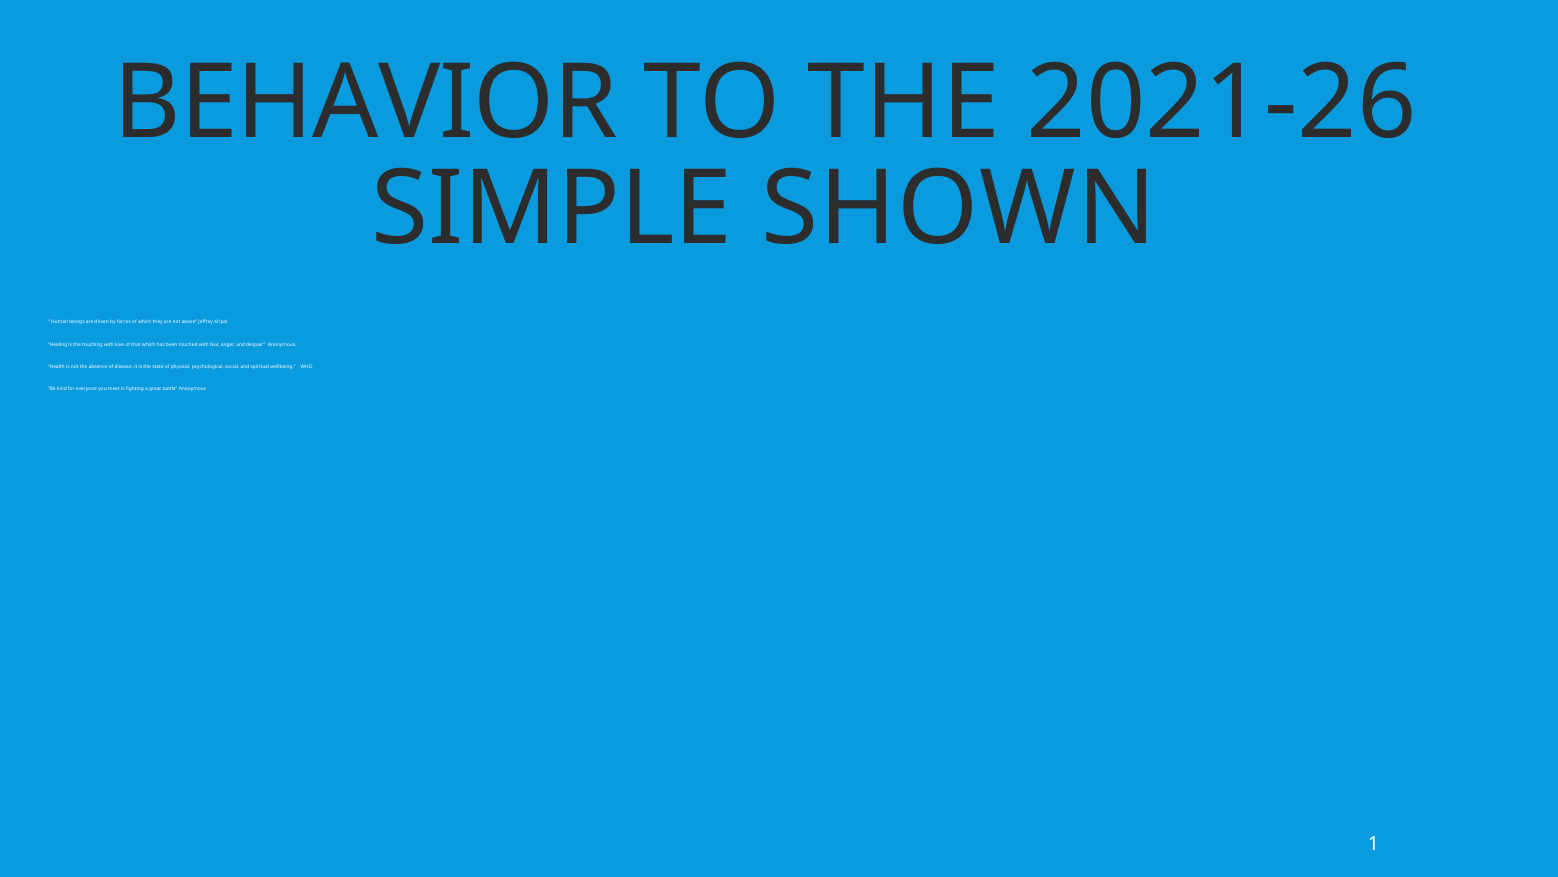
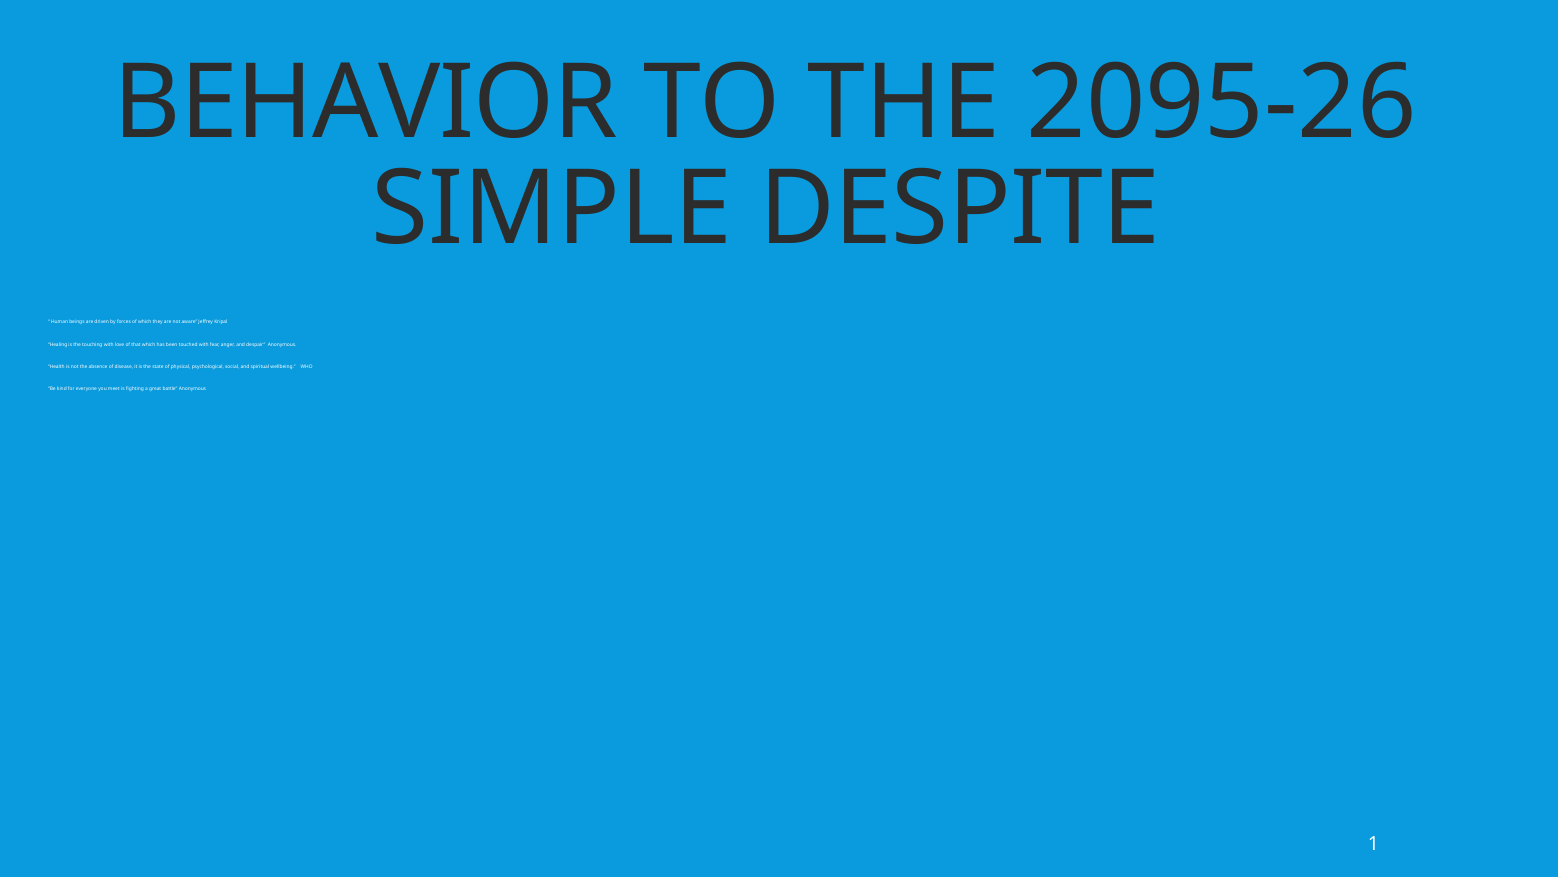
2021-26: 2021-26 -> 2095-26 (1222, 103)
SHOWN: SHOWN -> DESPITE (960, 209)
